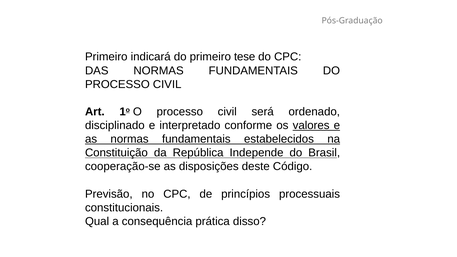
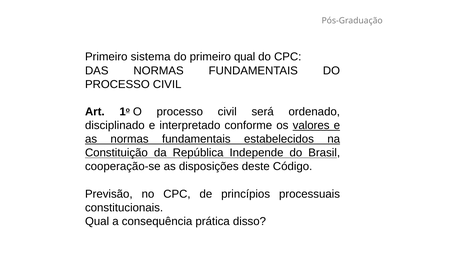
indicará: indicará -> sistema (151, 57)
primeiro tese: tese -> qual (245, 57)
